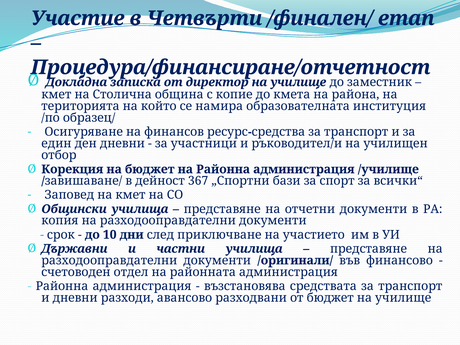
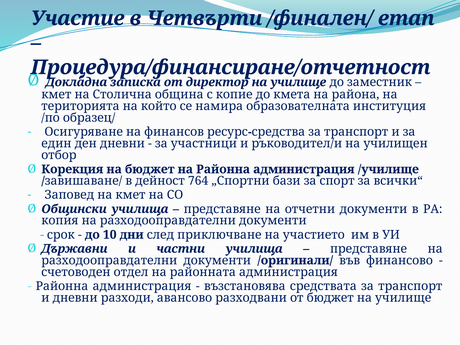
367: 367 -> 764 (198, 181)
